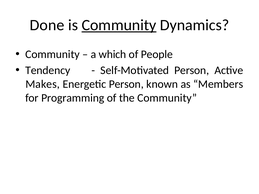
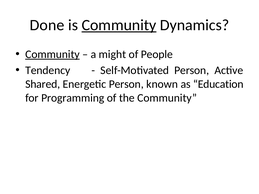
Community underline: none -> present (52, 54)
which: which -> might (112, 54)
Makes: Makes -> Shared (43, 84)
Members: Members -> Education (218, 84)
